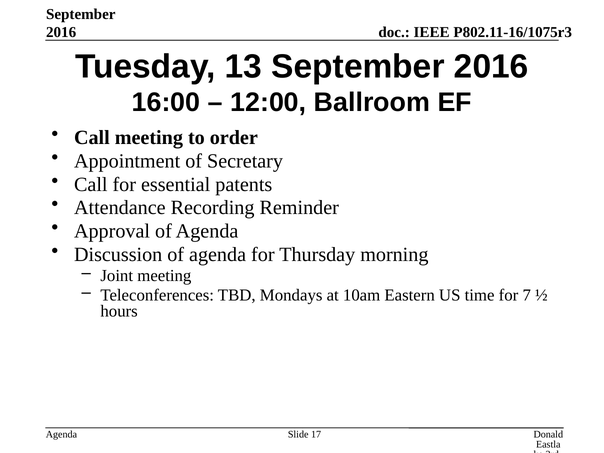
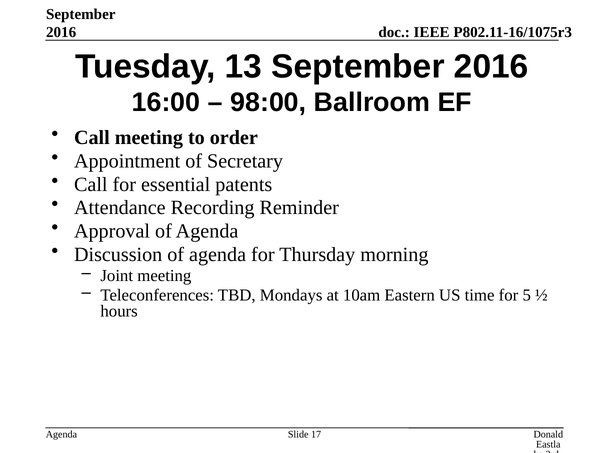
12:00: 12:00 -> 98:00 (268, 103)
7: 7 -> 5 (527, 295)
